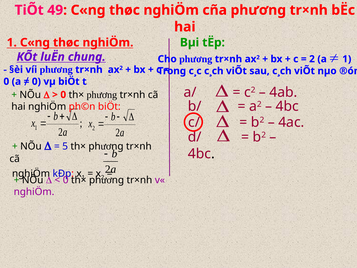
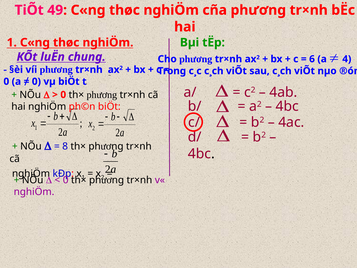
2: 2 -> 6 (312, 59)
a 1: 1 -> 4 (347, 59)
5: 5 -> 8 (65, 146)
